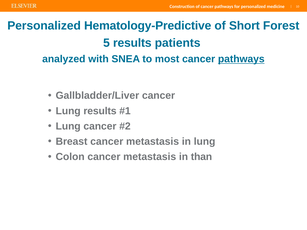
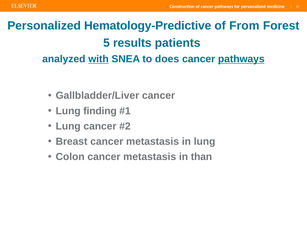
Short: Short -> From (244, 26)
with underline: none -> present (98, 59)
most: most -> does (167, 59)
Lung results: results -> finding (100, 111)
